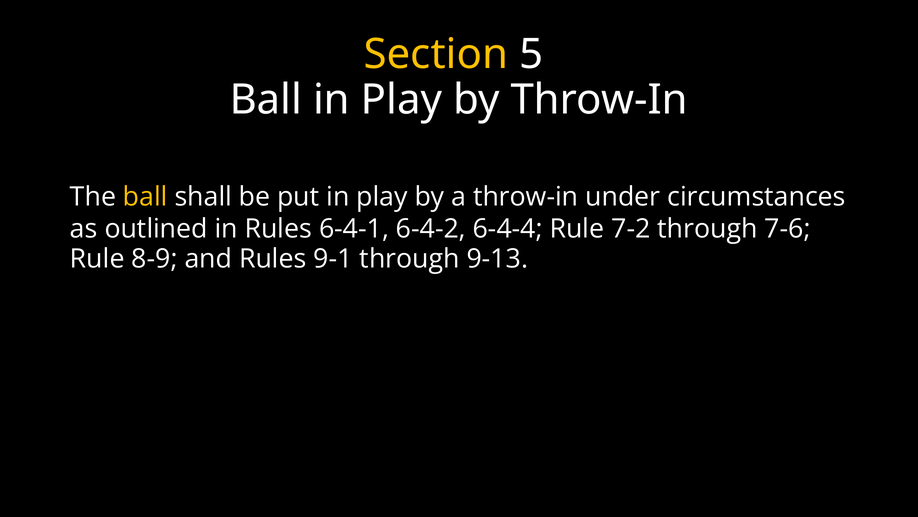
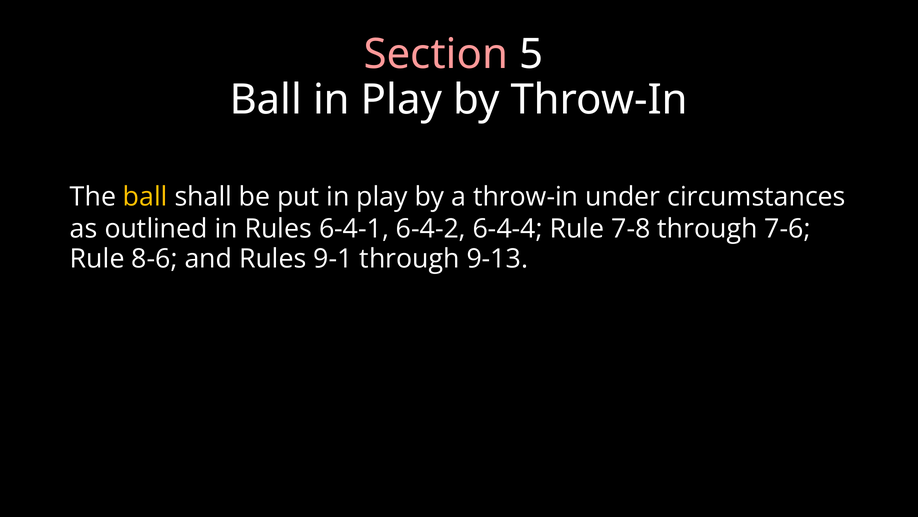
Section colour: yellow -> pink (436, 54)
7-2: 7-2 -> 7-8 (631, 229)
8-9: 8-9 -> 8-6 (155, 258)
